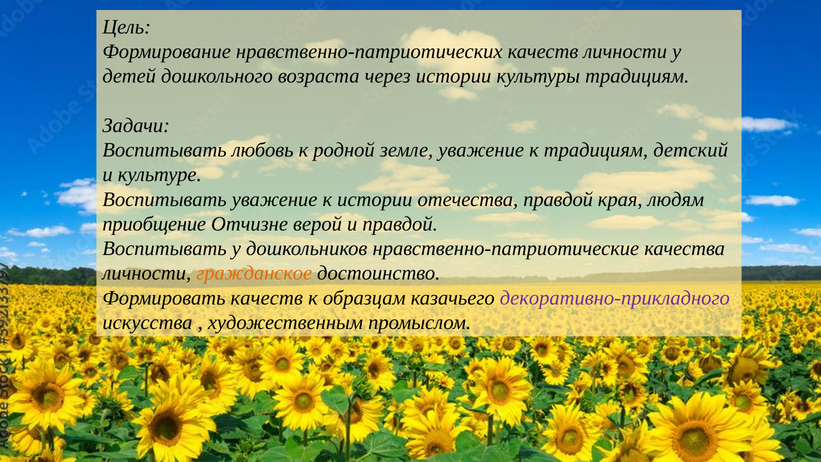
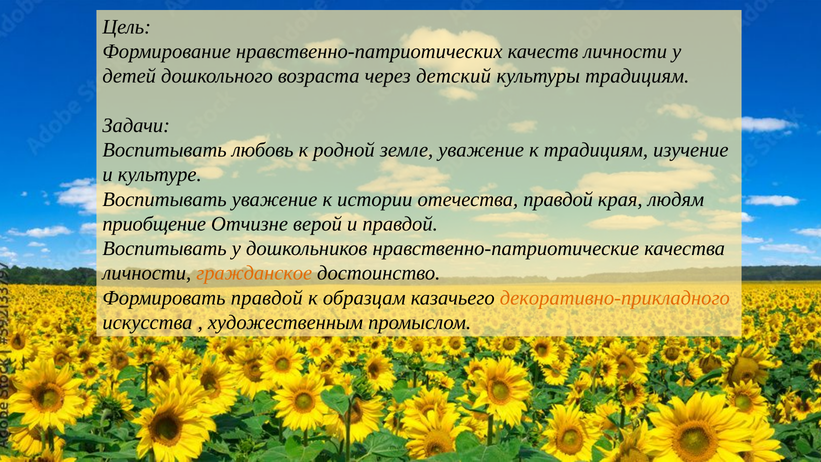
через истории: истории -> детский (454, 76)
детский: детский -> изучение (691, 150)
Формировать качеств: качеств -> правдой (267, 298)
декоративно-прикладного colour: purple -> orange (615, 298)
